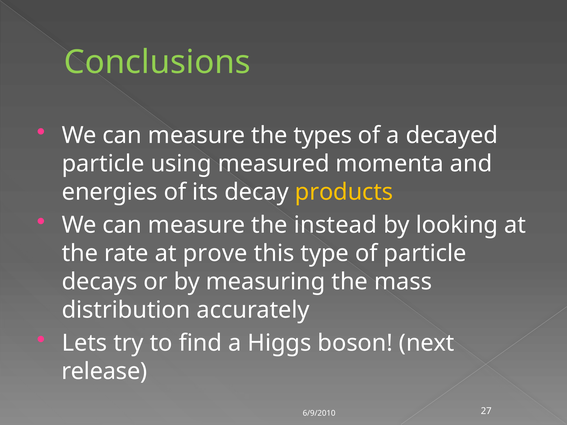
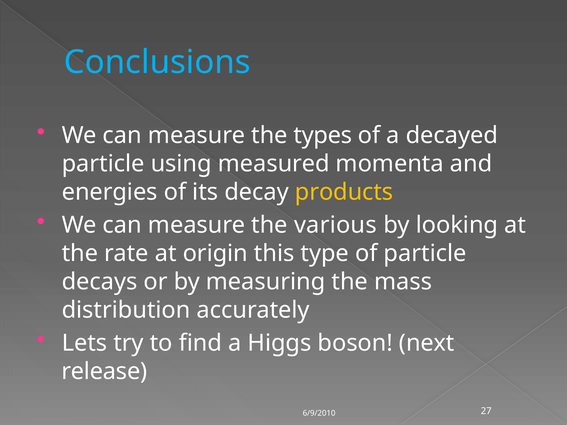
Conclusions colour: light green -> light blue (157, 62)
instead: instead -> various (335, 225)
prove: prove -> origin (215, 253)
